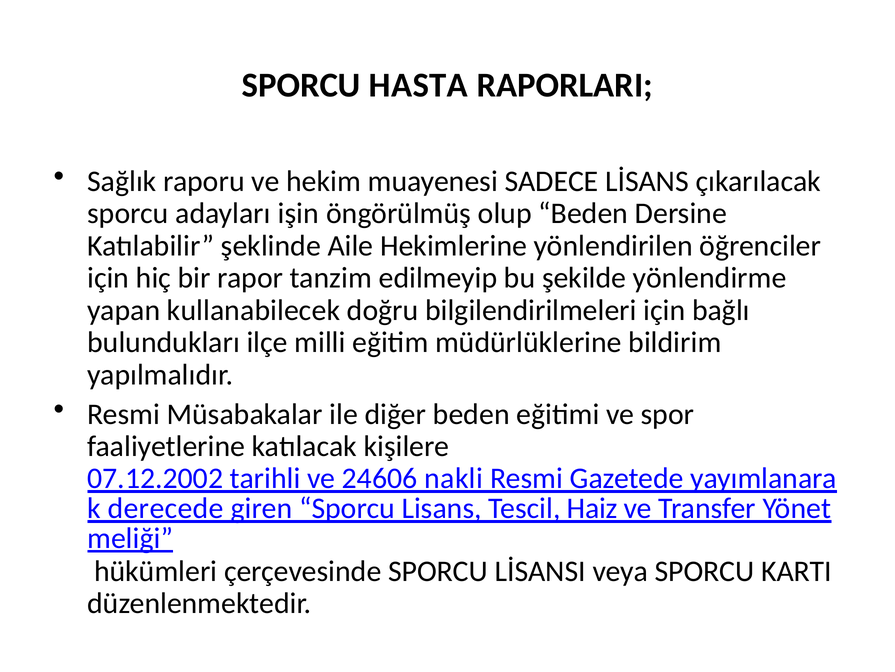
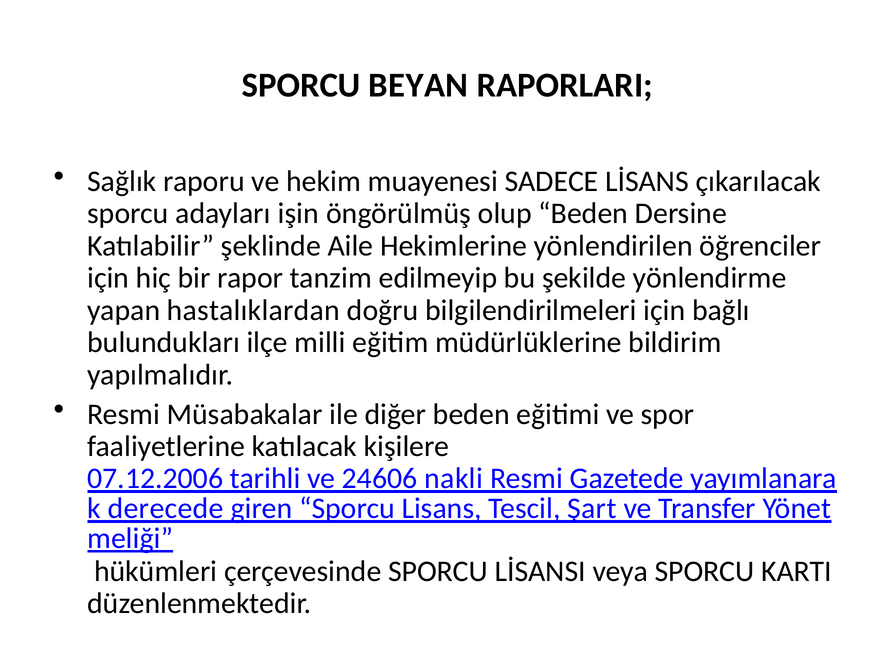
HASTA: HASTA -> BEYAN (418, 85)
kullanabilecek: kullanabilecek -> hastalıklardan (253, 310)
07.12.2002: 07.12.2002 -> 07.12.2006 (155, 478)
Haiz: Haiz -> Şart (592, 508)
